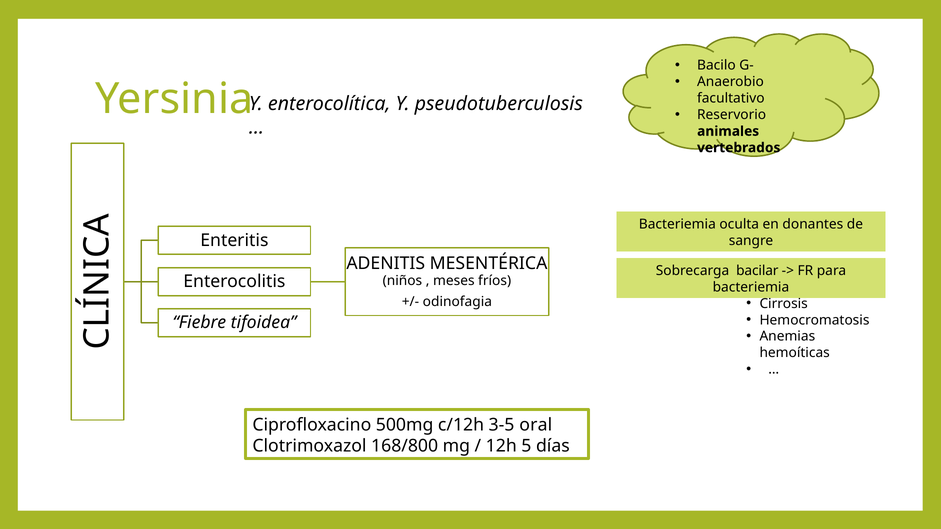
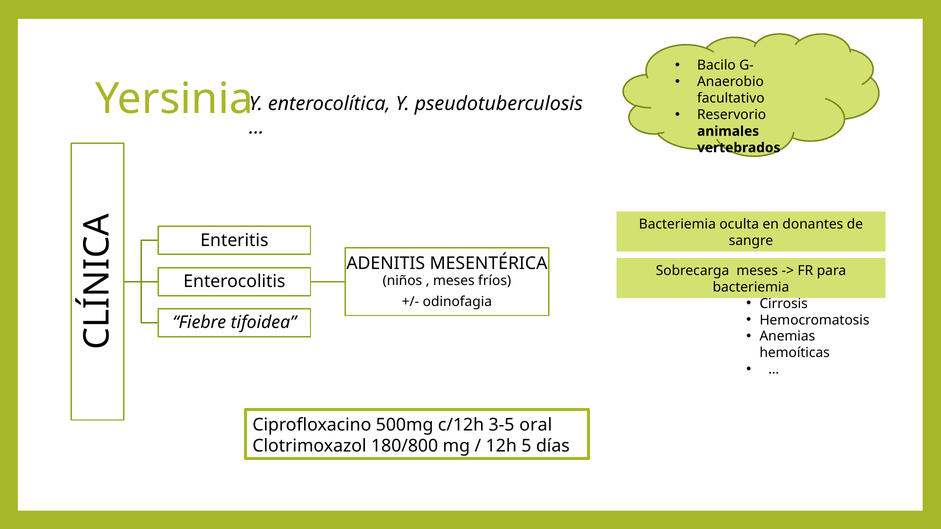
Sobrecarga bacilar: bacilar -> meses (757, 271)
168/800: 168/800 -> 180/800 (405, 446)
